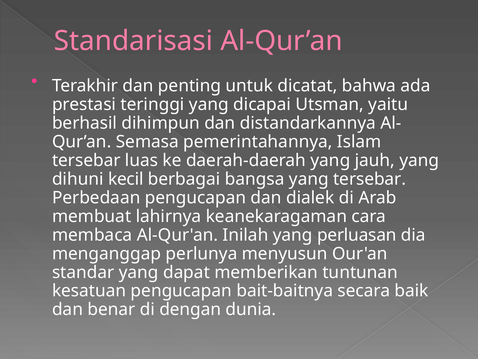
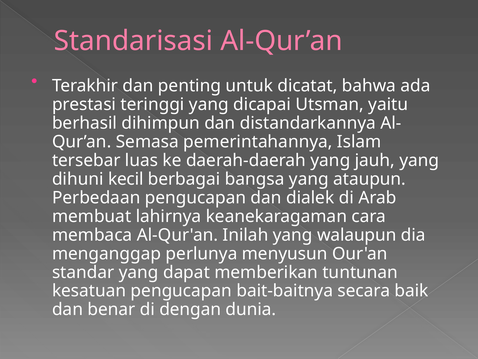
yang tersebar: tersebar -> ataupun (370, 179)
perluasan: perluasan -> walaupun (357, 235)
